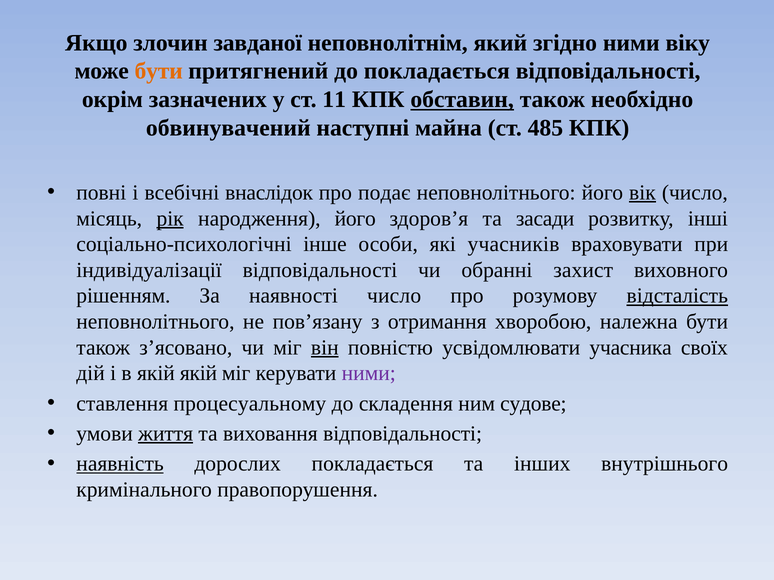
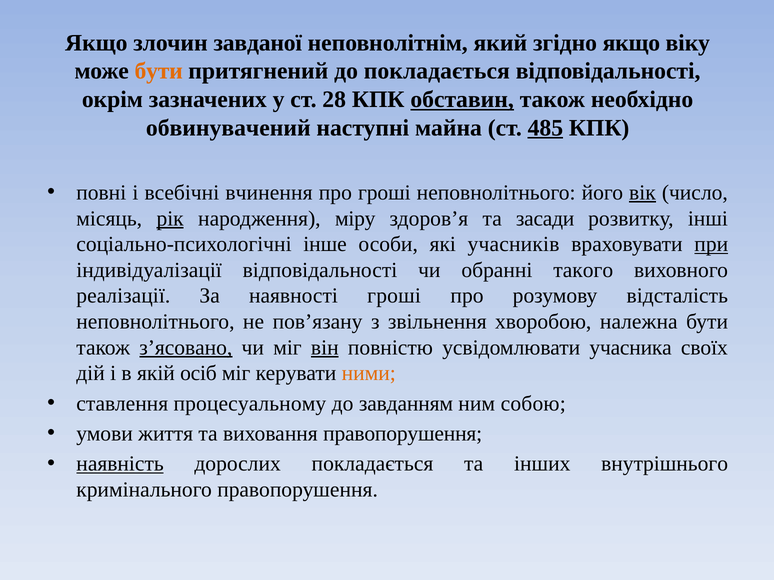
згідно ними: ними -> якщо (631, 43)
11: 11 -> 28 (334, 99)
485 underline: none -> present (545, 128)
внаслідок: внаслідок -> вчинення (269, 193)
про подає: подає -> гроші (384, 193)
народження його: його -> міру (355, 219)
при underline: none -> present (711, 244)
захист: захист -> такого (583, 270)
рішенням: рішенням -> реалізації (123, 296)
наявності число: число -> гроші (394, 296)
відсталість underline: present -> none (677, 296)
отримання: отримання -> звільнення (437, 322)
з’ясовано underline: none -> present (186, 348)
якій якій: якій -> осіб (198, 374)
ними colour: purple -> orange (369, 374)
складення: складення -> завданням (406, 404)
судове: судове -> собою (533, 404)
життя underline: present -> none (166, 434)
виховання відповідальності: відповідальності -> правопорушення (403, 434)
